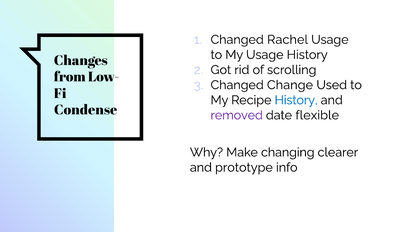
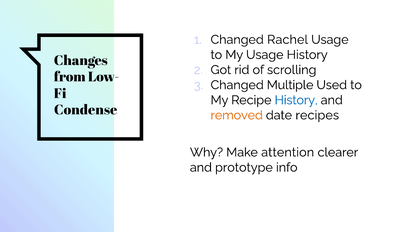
Change: Change -> Multiple (290, 85)
removed colour: purple -> orange (237, 115)
flexible: flexible -> recipes (317, 115)
changing: changing -> attention (288, 153)
